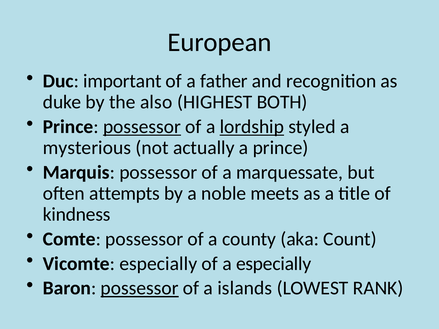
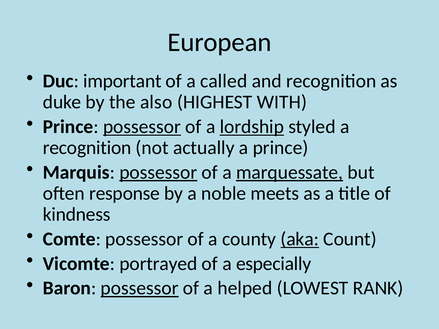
father: father -> called (224, 81)
BOTH: BOTH -> WITH (282, 102)
mysterious: mysterious -> recognition (87, 148)
possessor underline: none -> present (158, 172)
marquessate underline: none -> present (290, 172)
attempts: attempts -> response (125, 194)
aka underline: none -> present (300, 239)
Vicomte especially: especially -> portrayed (158, 264)
islands: islands -> helped (245, 288)
